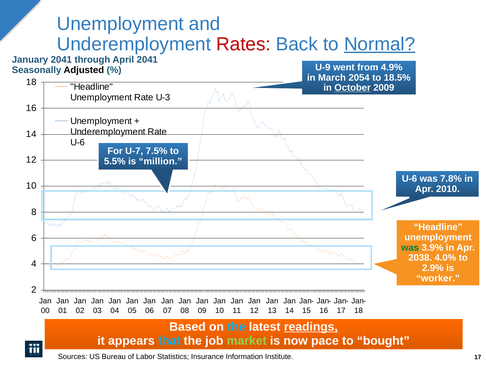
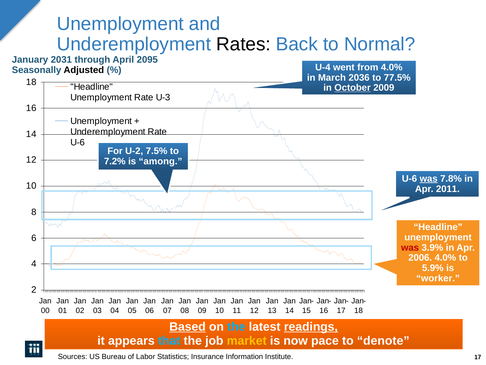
Rates colour: red -> black (243, 44)
Normal underline: present -> none (380, 44)
January 2041: 2041 -> 2031 (61, 60)
April 2041: 2041 -> 2095 (147, 60)
U-9: U-9 -> U-4 (323, 67)
from 4.9%: 4.9% -> 4.0% (392, 67)
2054: 2054 -> 2036 (359, 77)
18.5%: 18.5% -> 77.5% (397, 77)
U-7: U-7 -> U-2 (134, 151)
5.5%: 5.5% -> 7.2% (115, 161)
million: million -> among (161, 161)
was underline: none -> present (429, 178)
2010: 2010 -> 2011 (448, 189)
was colour: green -> red (410, 247)
2038: 2038 -> 2006 (420, 258)
2.9%: 2.9% -> 5.9% (433, 268)
Based underline: none -> present (188, 326)
market colour: light green -> yellow (247, 340)
bought: bought -> denote (383, 340)
